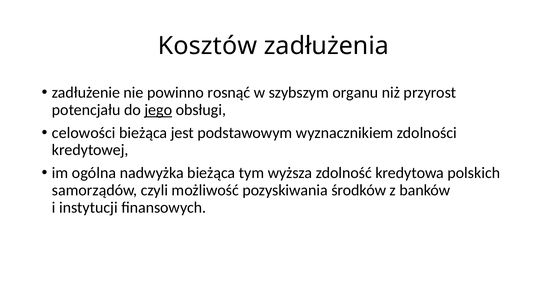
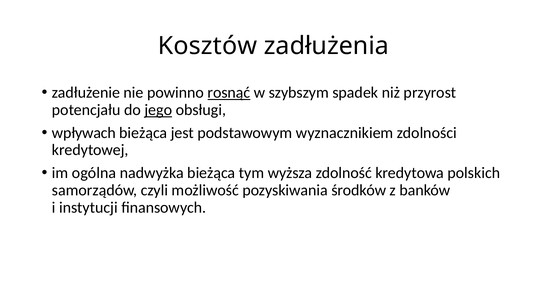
rosnąć underline: none -> present (229, 92)
organu: organu -> spadek (355, 92)
celowości: celowości -> wpływach (84, 133)
